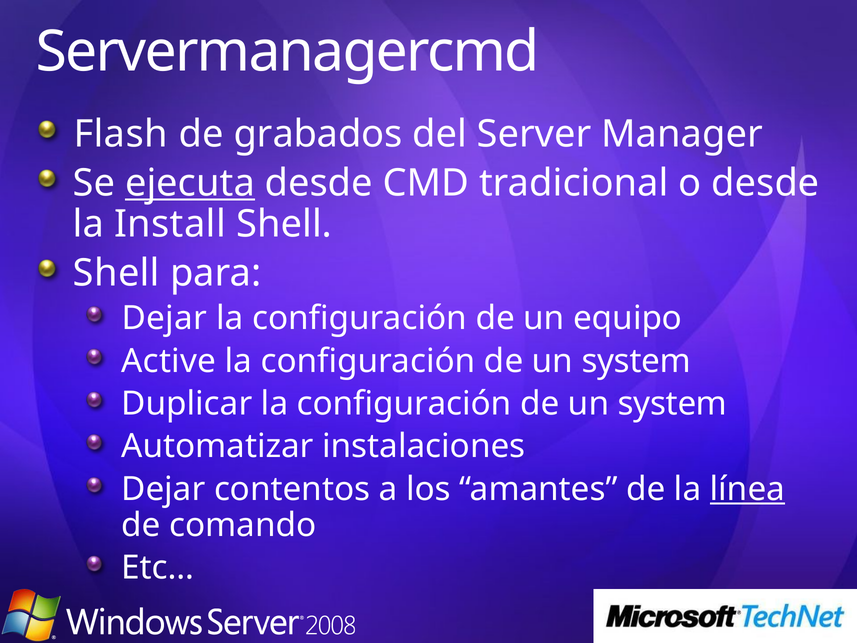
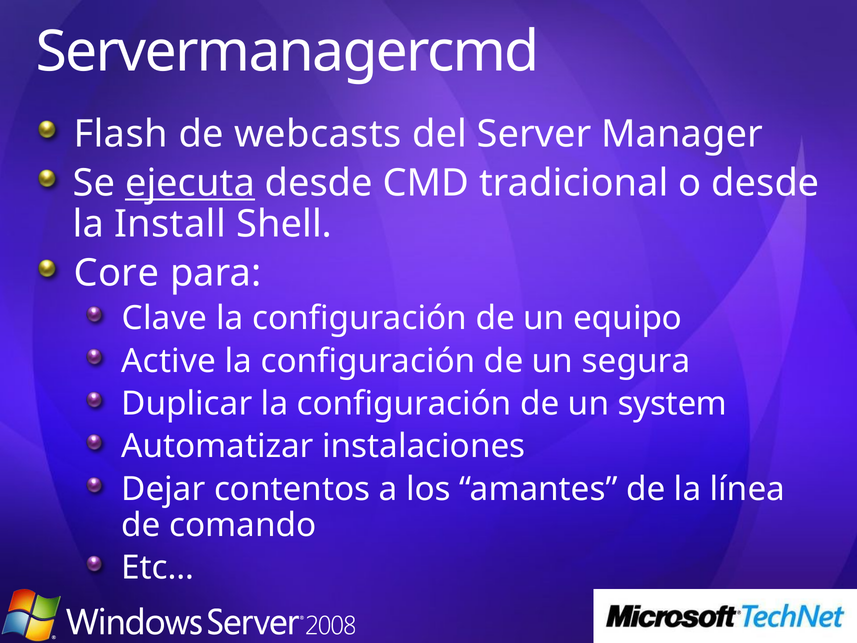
grabados: grabados -> webcasts (318, 134)
Shell: Shell -> Core (116, 273)
Dejar: Dejar -> Clave (164, 318)
system: system -> segura (636, 361)
línea underline: present -> none (747, 489)
